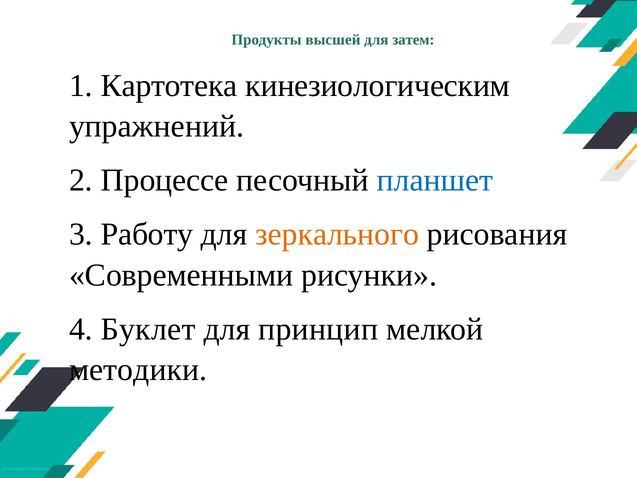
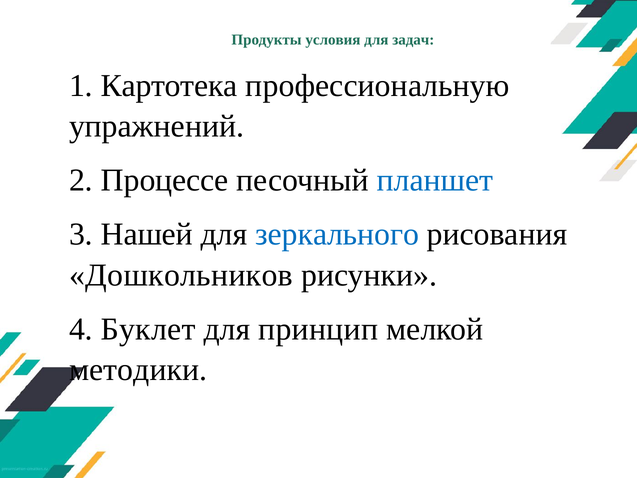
высшей: высшей -> условия (333, 40)
затем: затем -> задач (413, 40)
кинезиологическим: кинезиологическим -> профессиональную (378, 85)
Работу: Работу -> Нашей (147, 234)
зеркального colour: orange -> blue (337, 234)
Современными: Современными -> Дошкольников (181, 275)
